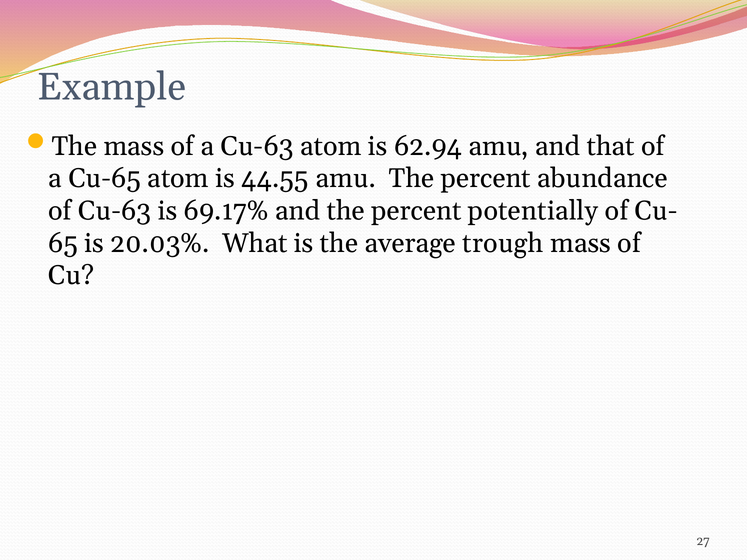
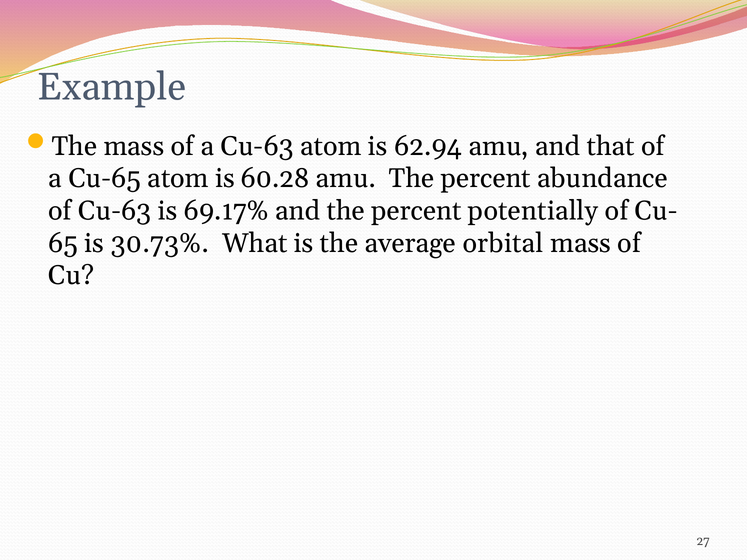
44.55: 44.55 -> 60.28 (275, 179)
20.03%: 20.03% -> 30.73% (160, 243)
trough: trough -> orbital (503, 243)
